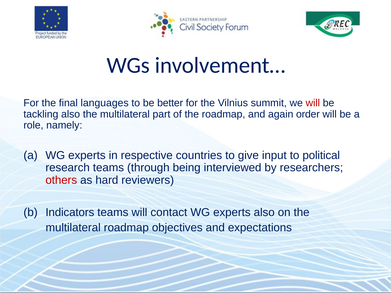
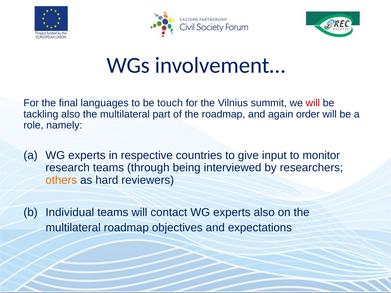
better: better -> touch (170, 103)
political: political -> monitor (321, 156)
others colour: red -> orange (61, 180)
Indicators: Indicators -> Individual (70, 212)
